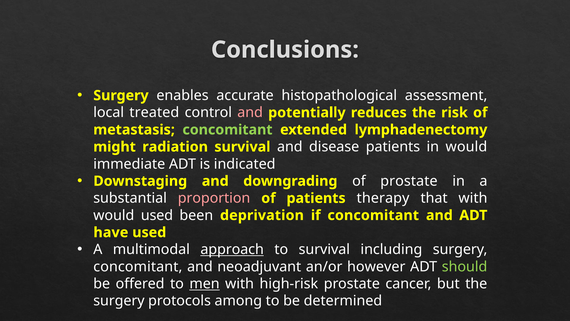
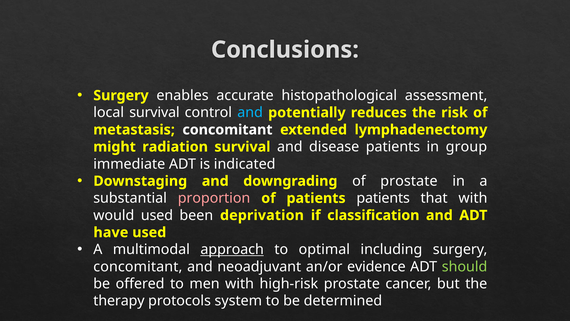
local treated: treated -> survival (154, 112)
and colour: pink -> light blue (250, 112)
concomitant colour: light green -> white (227, 130)
in would: would -> group (466, 147)
patients therapy: therapy -> patients (383, 198)
if concomitant: concomitant -> classification (373, 215)
to survival: survival -> optimal (324, 249)
however: however -> evidence (376, 266)
men underline: present -> none (205, 283)
surgery: surgery -> therapy (119, 301)
among: among -> system (238, 301)
